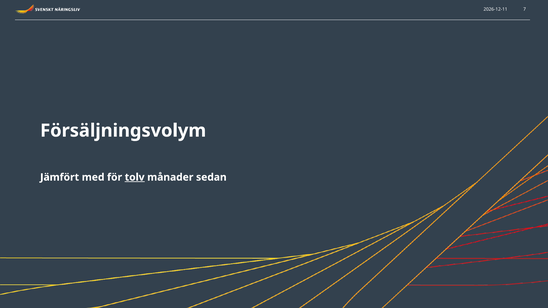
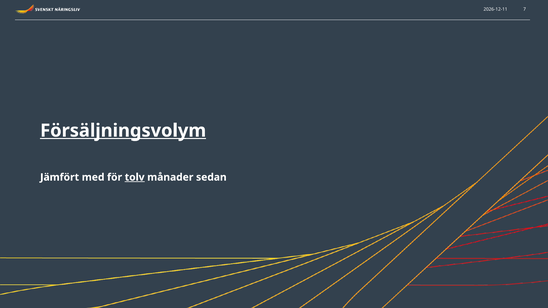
Försäljningsvolym underline: none -> present (123, 131)
